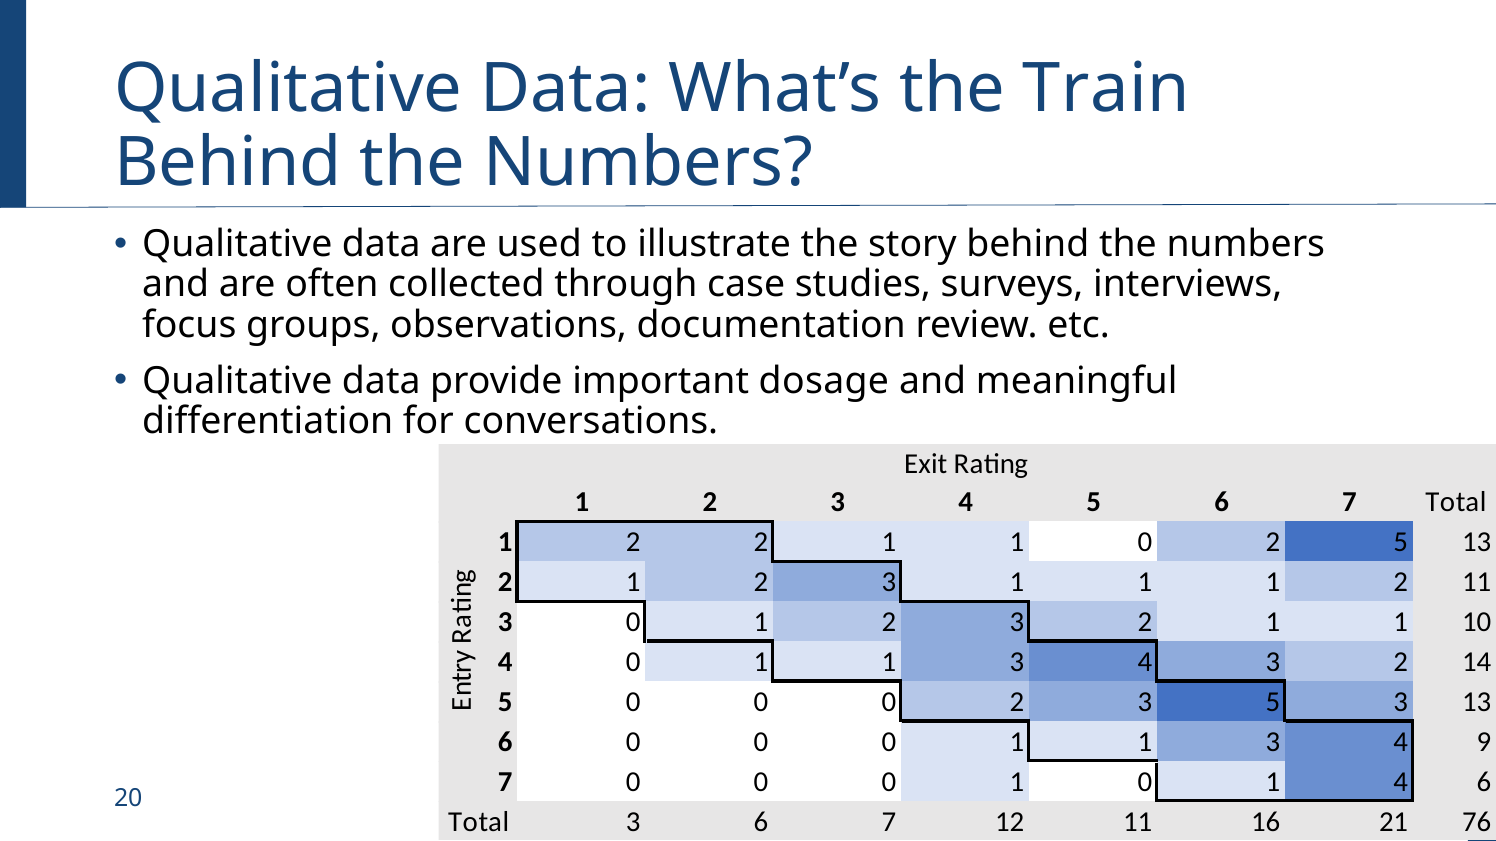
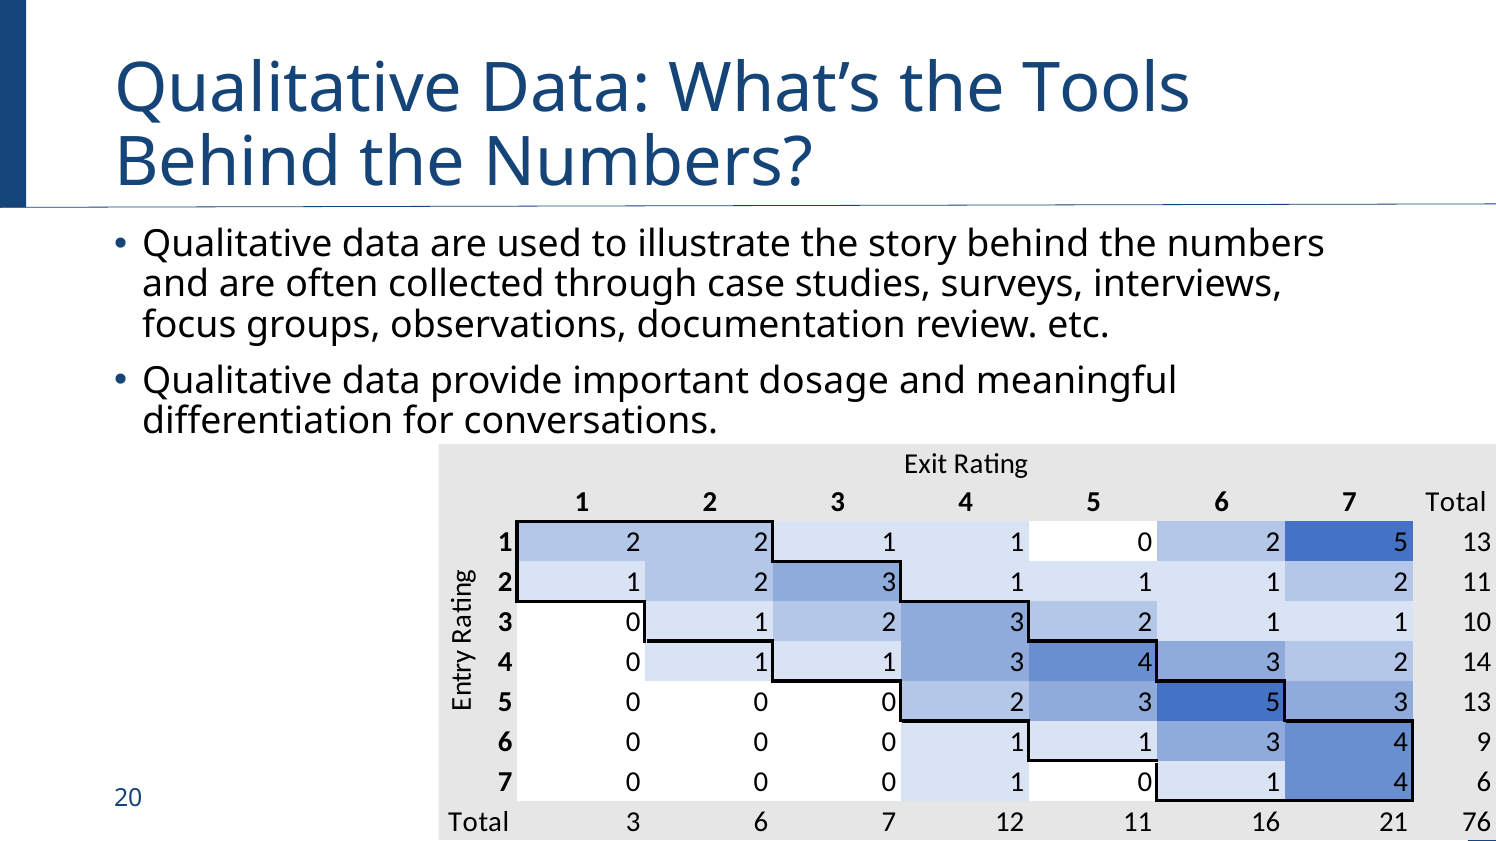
Train: Train -> Tools (1107, 89)
